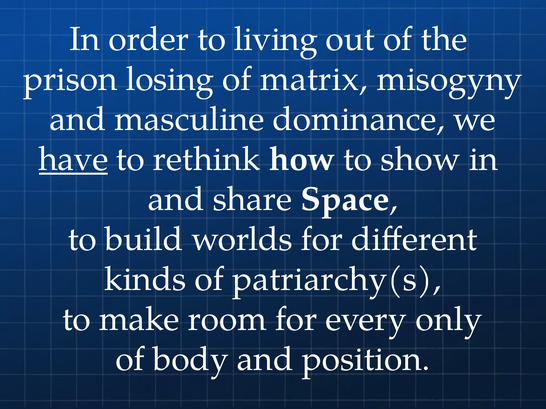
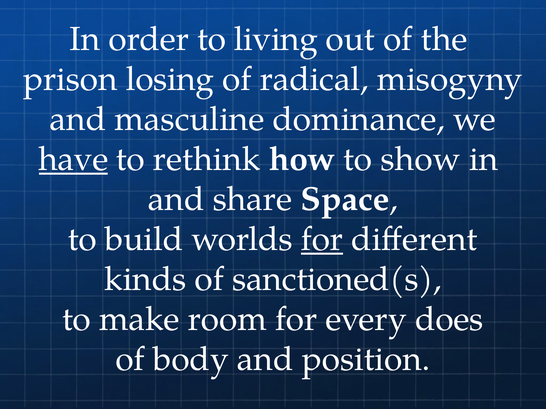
matrix: matrix -> radical (314, 79)
for underline: none -> present (322, 239)
patriarchy(s: patriarchy(s -> sanctioned(s (337, 280)
only: only -> does (449, 320)
